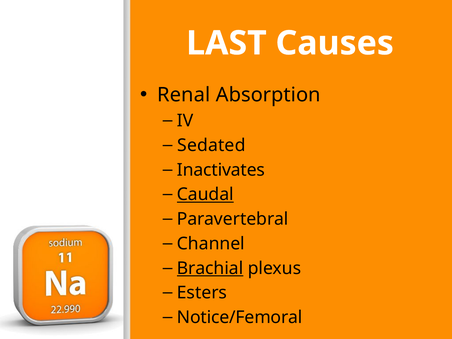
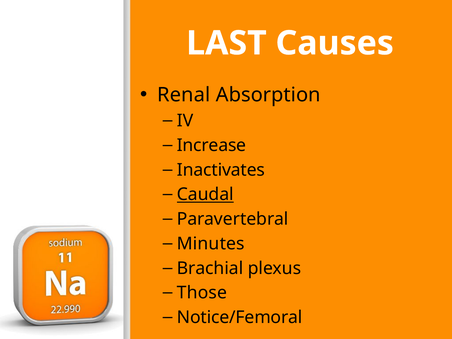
Sedated: Sedated -> Increase (212, 145)
Channel: Channel -> Minutes (211, 244)
Brachial underline: present -> none (210, 268)
Esters: Esters -> Those (202, 293)
